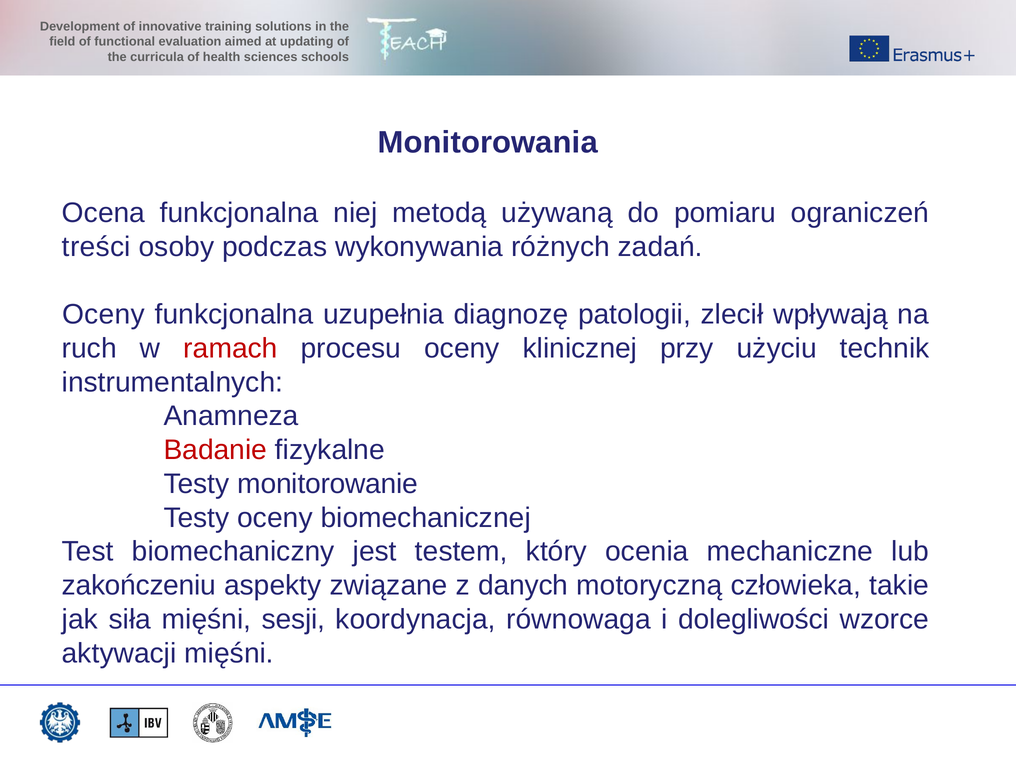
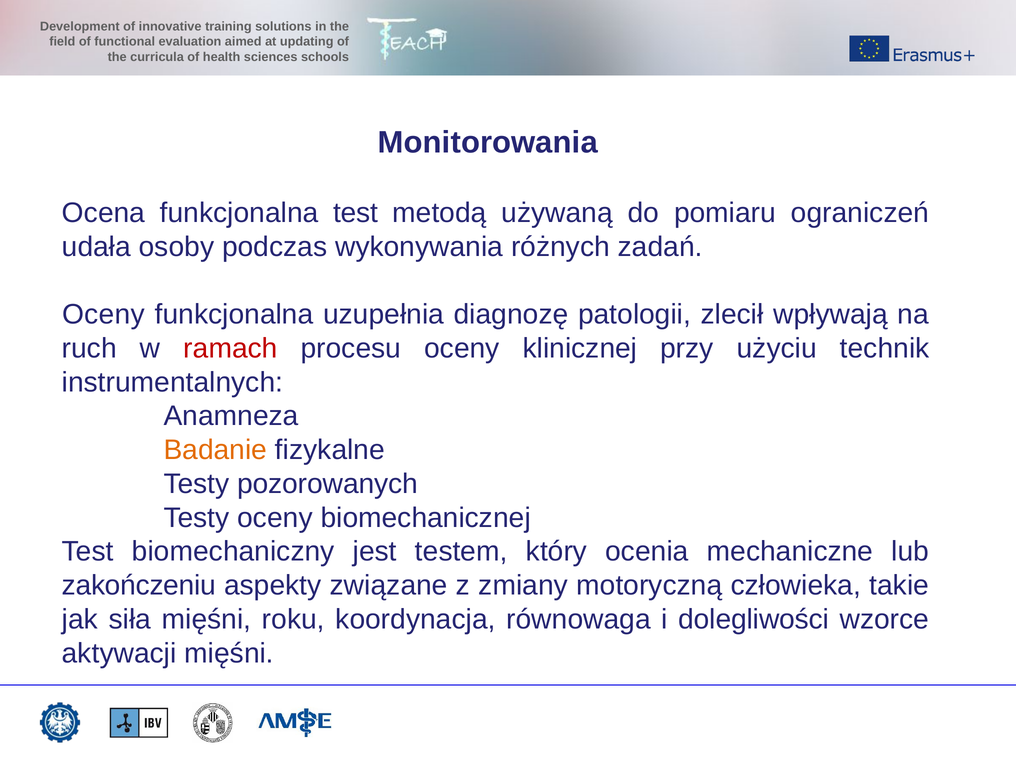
funkcjonalna niej: niej -> test (356, 213)
treści: treści -> udała (96, 247)
Badanie colour: red -> orange (215, 450)
monitorowanie: monitorowanie -> pozorowanych (328, 484)
danych: danych -> zmiany (523, 586)
sesji: sesji -> roku (293, 619)
